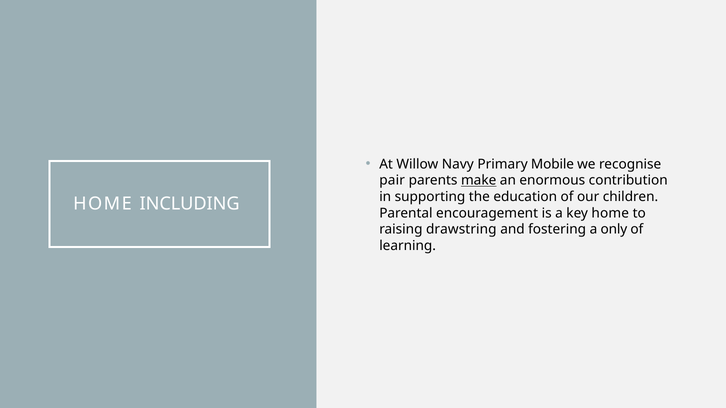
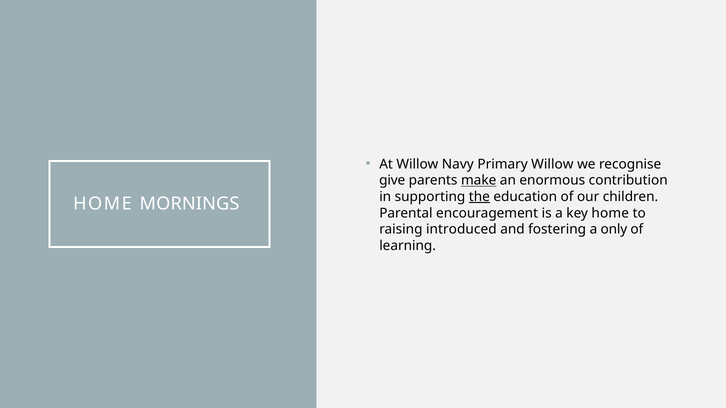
Primary Mobile: Mobile -> Willow (552, 164)
pair: pair -> give (392, 181)
the underline: none -> present (479, 197)
INCLUDING: INCLUDING -> MORNINGS (190, 204)
drawstring: drawstring -> introduced (461, 230)
